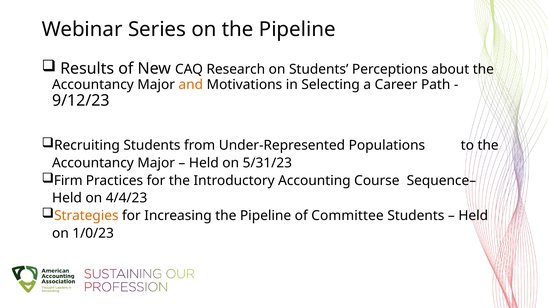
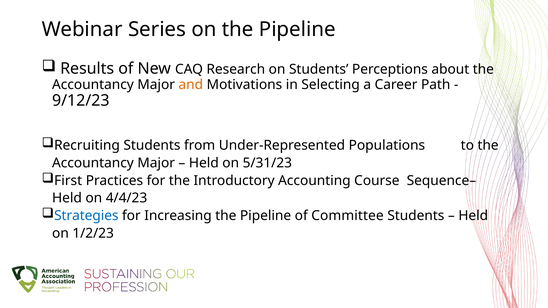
Firm: Firm -> First (68, 181)
Strategies colour: orange -> blue (86, 216)
1/0/23: 1/0/23 -> 1/2/23 (93, 233)
